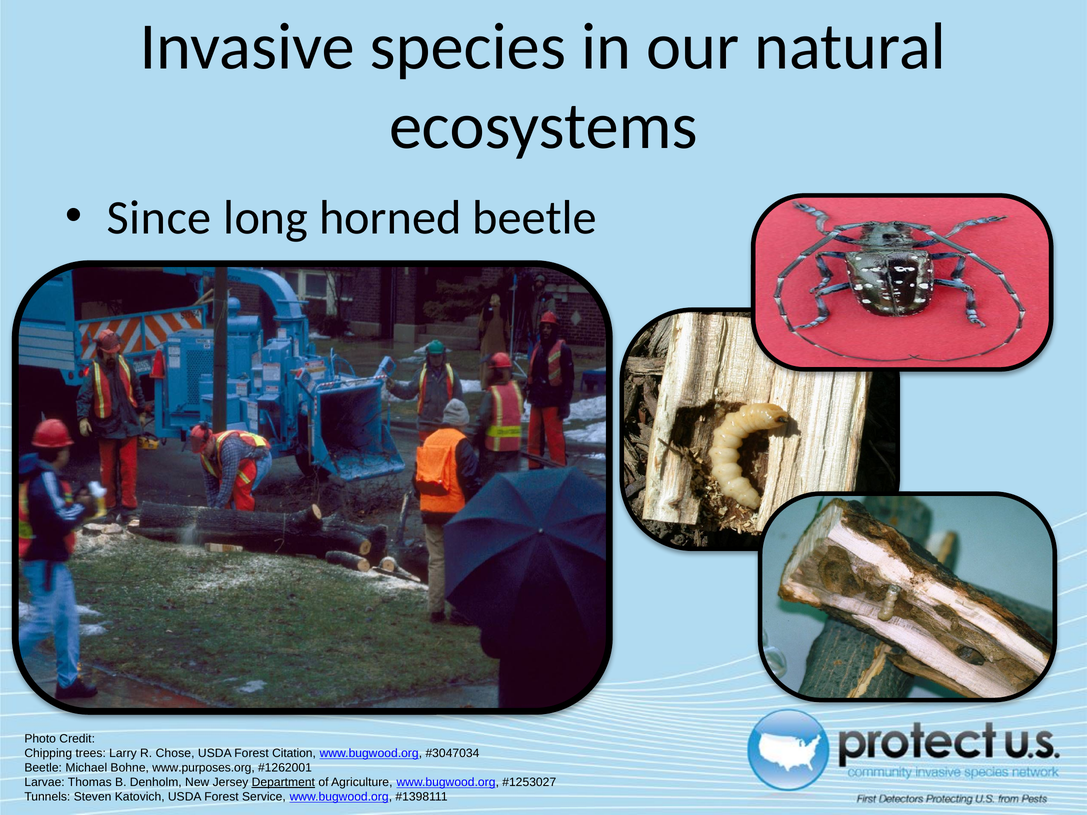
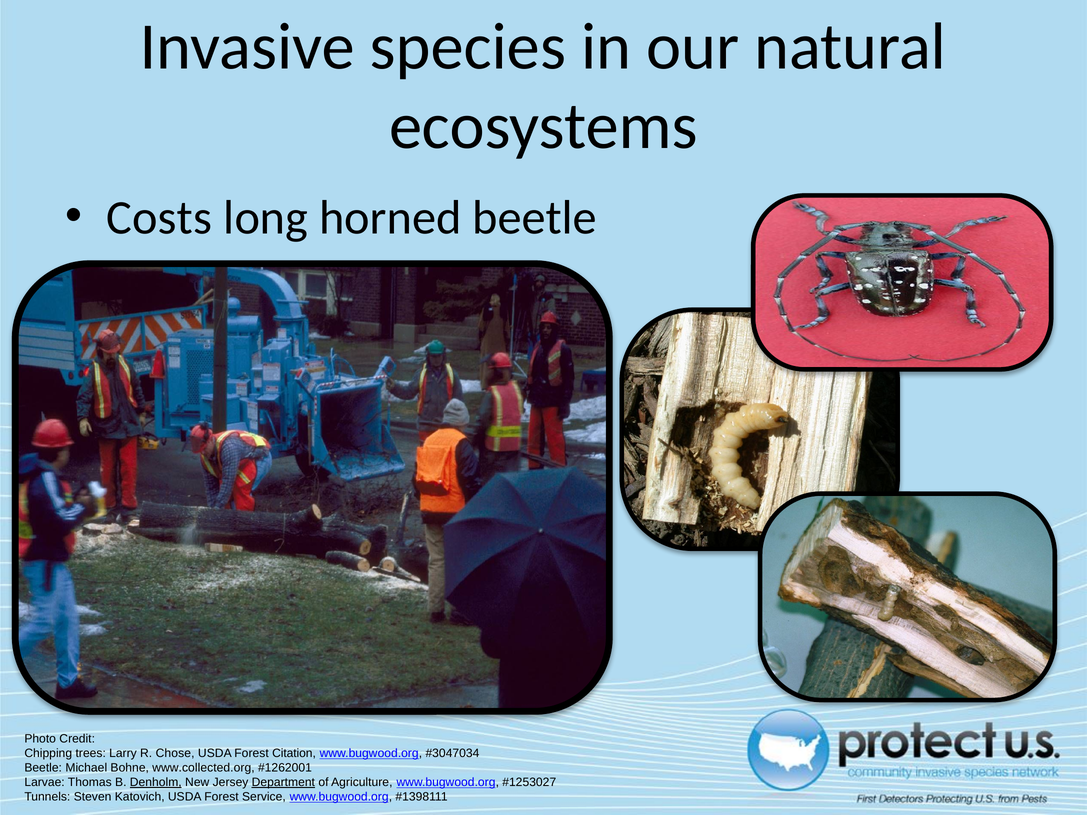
Since: Since -> Costs (159, 218)
www.purposes.org: www.purposes.org -> www.collected.org (203, 768)
Denholm underline: none -> present (156, 783)
